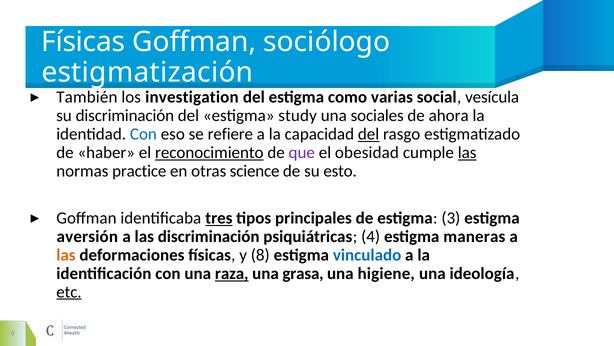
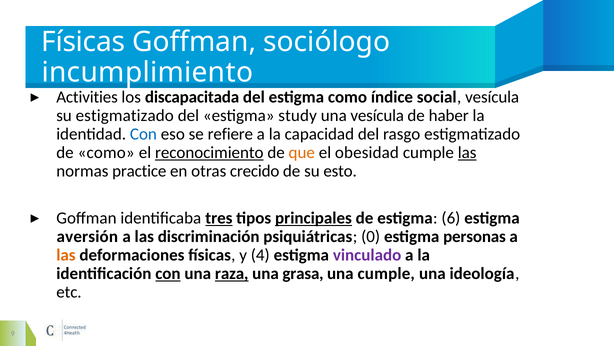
estigmatización: estigmatización -> incumplimiento (147, 72)
También: También -> Activities (87, 97)
investigation: investigation -> discapacitada (192, 97)
varias: varias -> índice (392, 97)
su discriminación: discriminación -> estigmatizado (125, 116)
una sociales: sociales -> vesícula (377, 116)
ahora: ahora -> haber (449, 116)
del underline: present -> none (369, 134)
de haber: haber -> como (106, 152)
que colour: purple -> orange (302, 152)
science: science -> crecido (255, 171)
principales underline: none -> present (313, 218)
3: 3 -> 6 (451, 218)
4: 4 -> 0 (371, 236)
maneras: maneras -> personas (474, 236)
8: 8 -> 4 (260, 255)
vinculado colour: blue -> purple (367, 255)
con underline: none -> present (168, 273)
una higiene: higiene -> cumple (386, 273)
etc underline: present -> none (69, 291)
